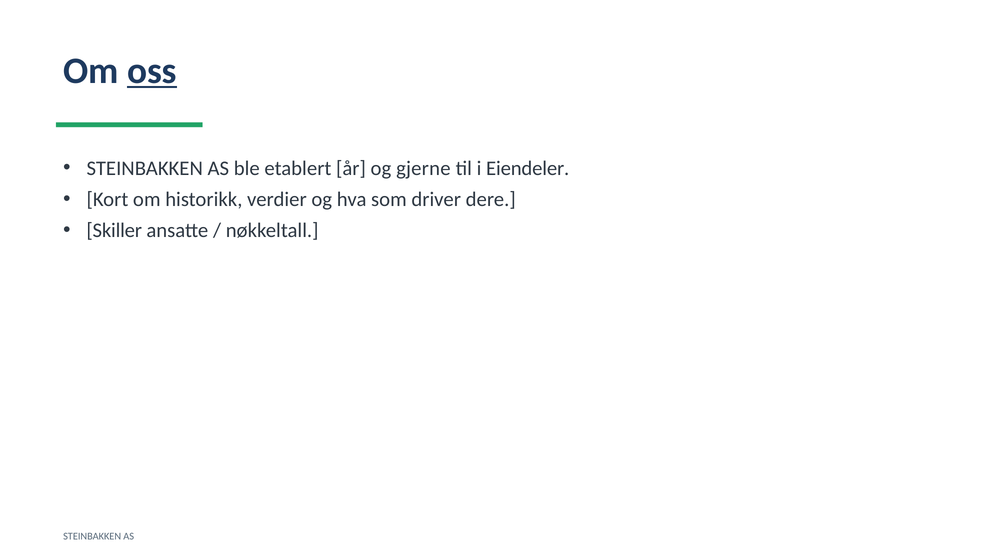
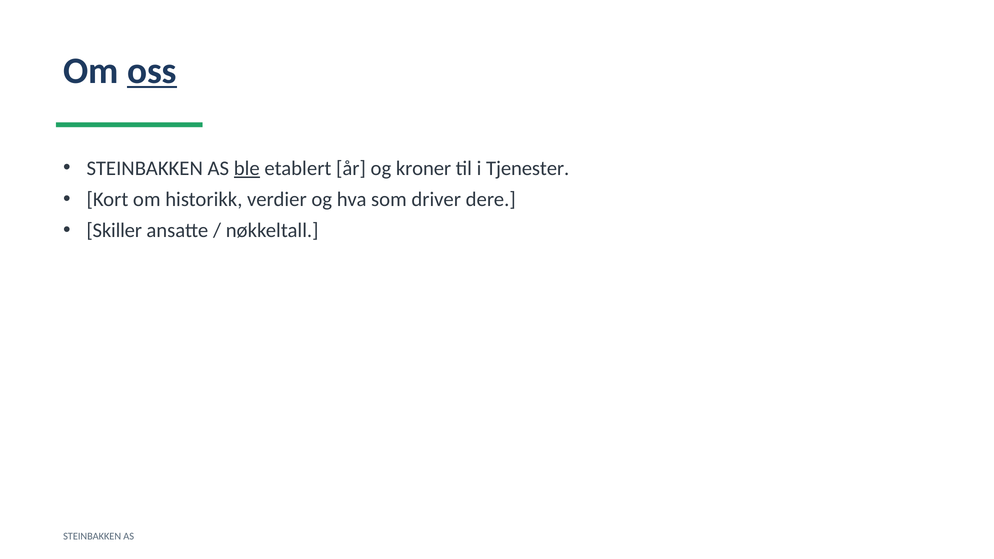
ble underline: none -> present (247, 168)
gjerne: gjerne -> kroner (424, 168)
Eiendeler: Eiendeler -> Tjenester (528, 168)
